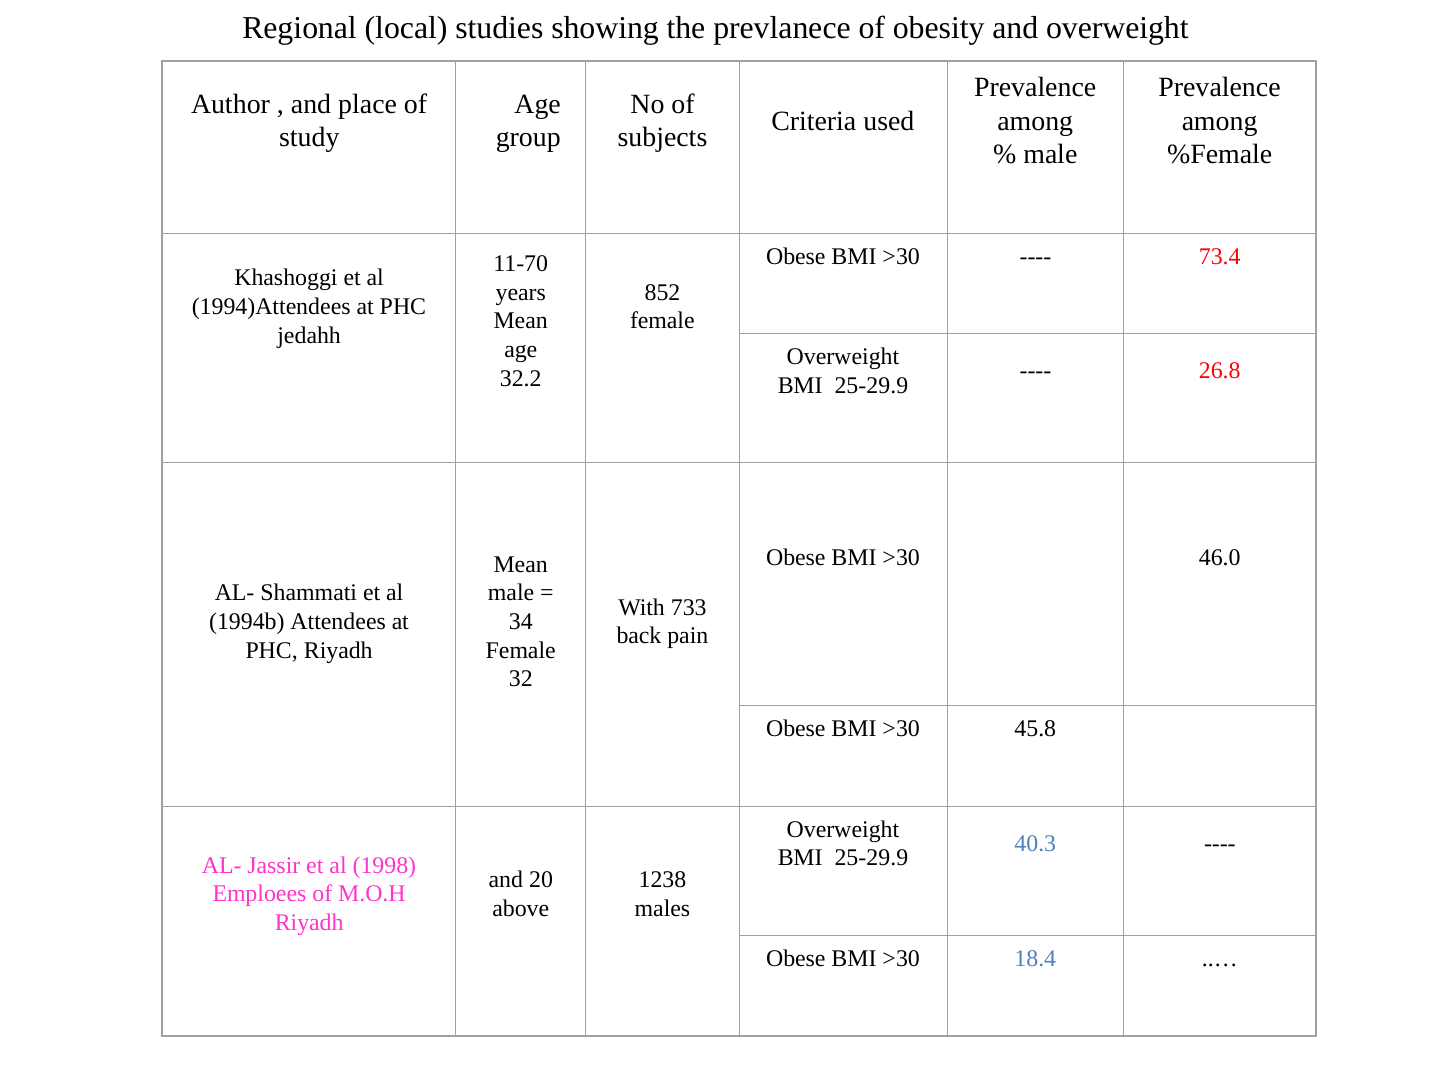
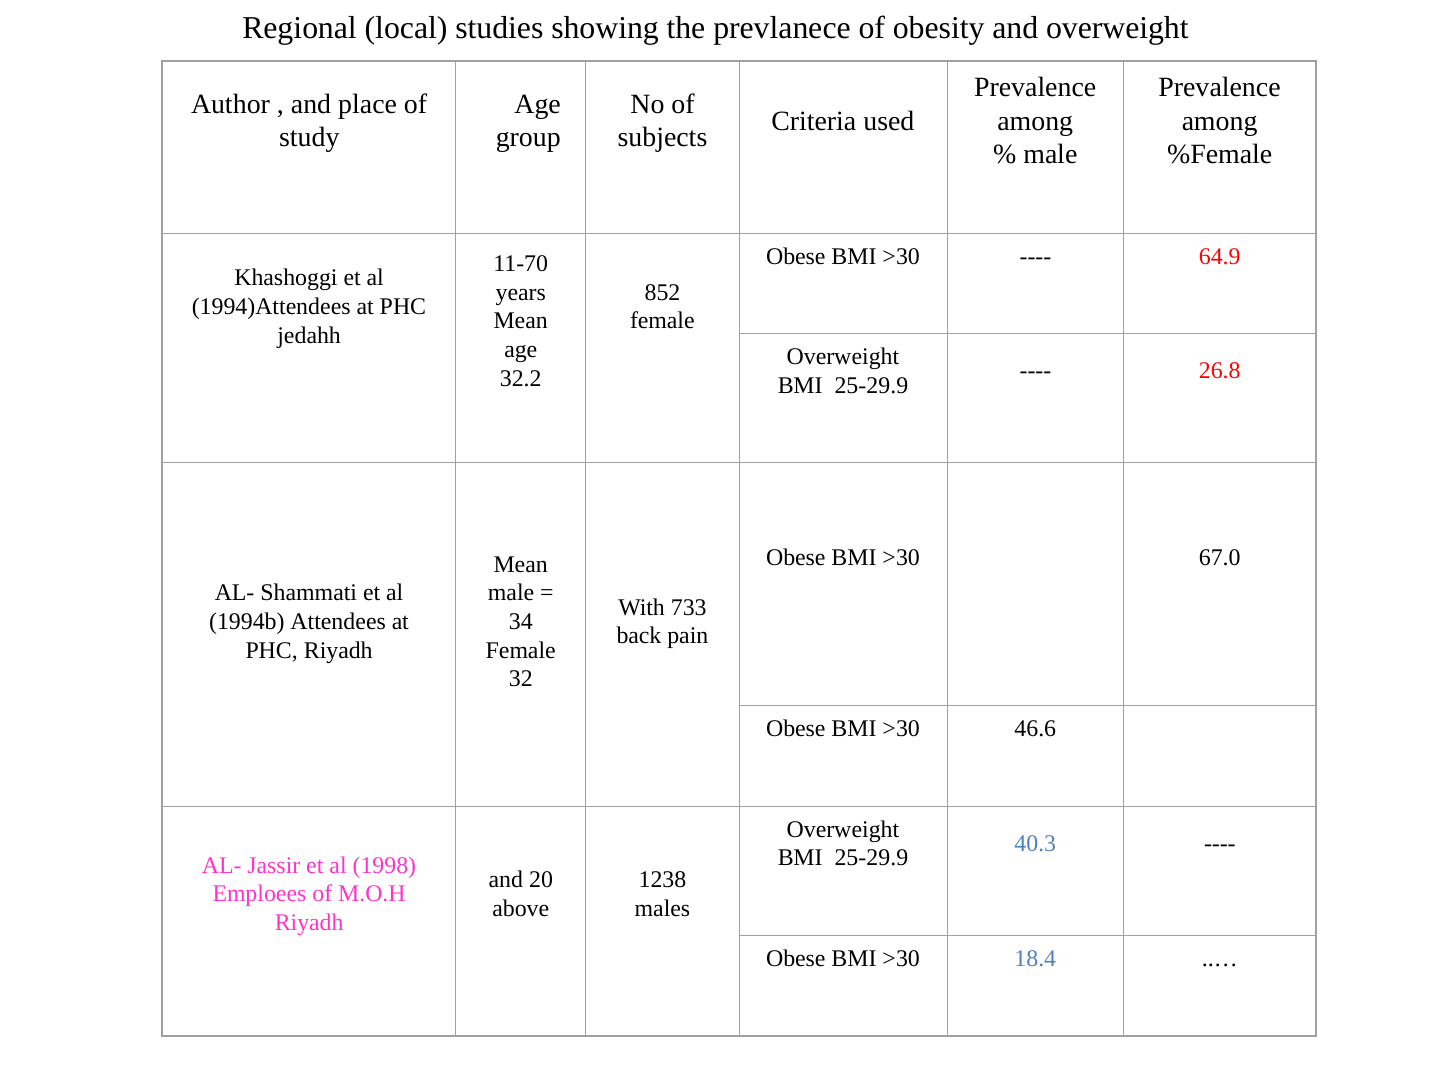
73.4: 73.4 -> 64.9 (1220, 256)
46.0: 46.0 -> 67.0 (1220, 557)
45.8: 45.8 -> 46.6 (1035, 729)
